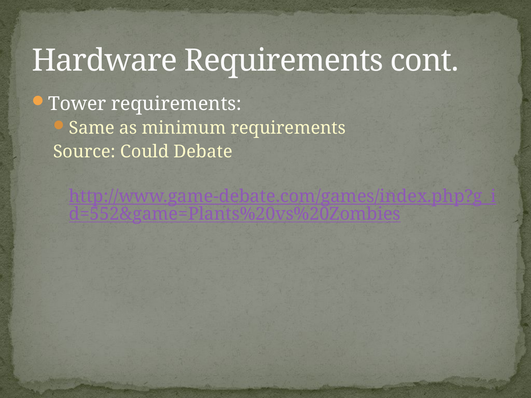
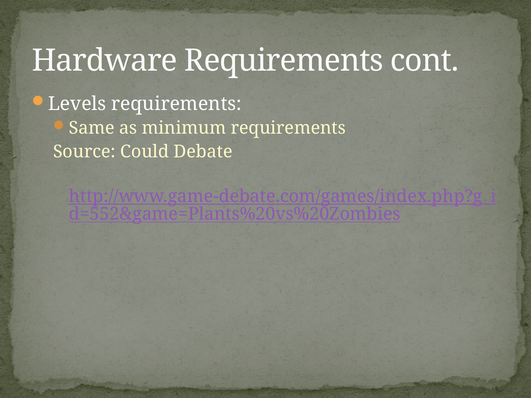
Tower: Tower -> Levels (77, 104)
